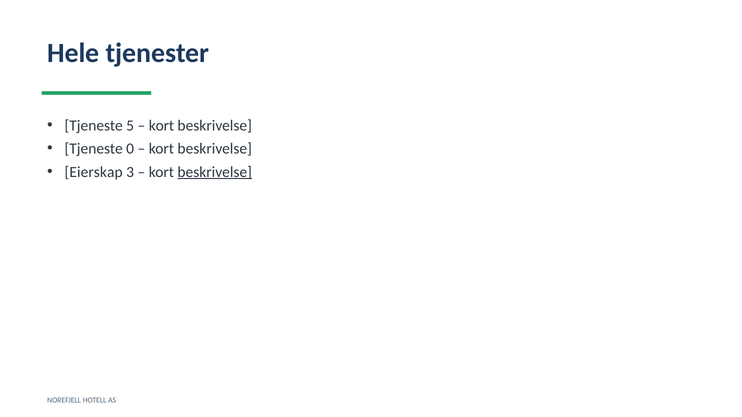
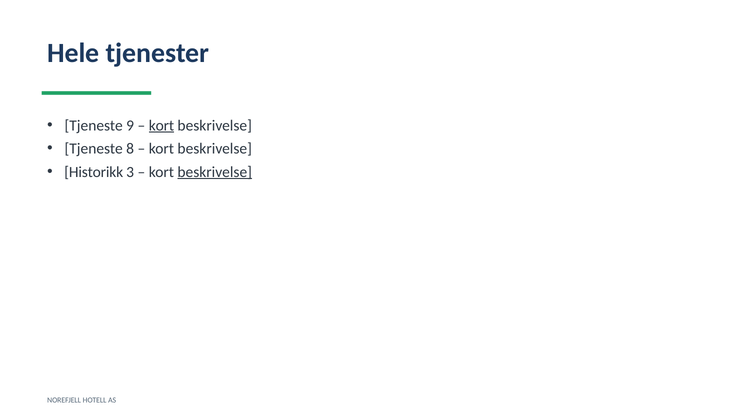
5: 5 -> 9 (130, 126)
kort underline: none -> present (161, 126)
0: 0 -> 8 (130, 149)
Eierskap: Eierskap -> Historikk (94, 172)
